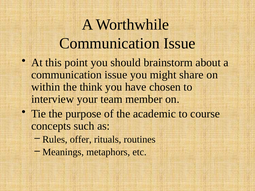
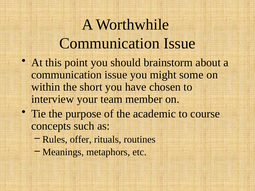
share: share -> some (191, 75)
think: think -> short (91, 87)
